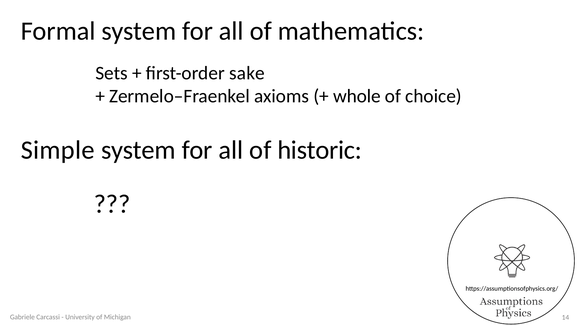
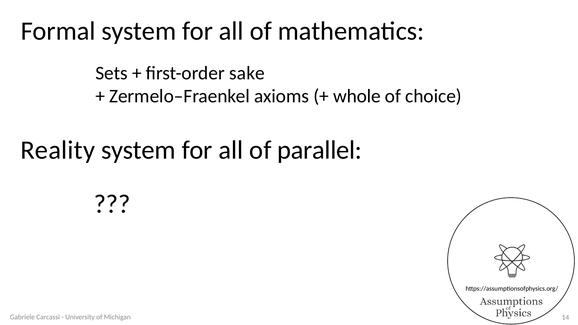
Simple: Simple -> Reality (58, 150)
historic: historic -> parallel (320, 150)
